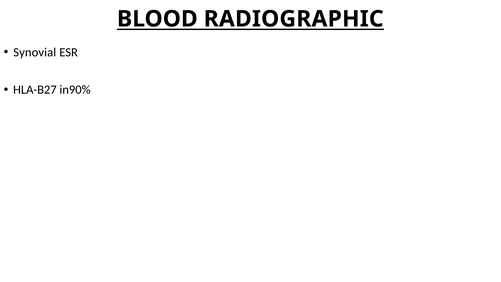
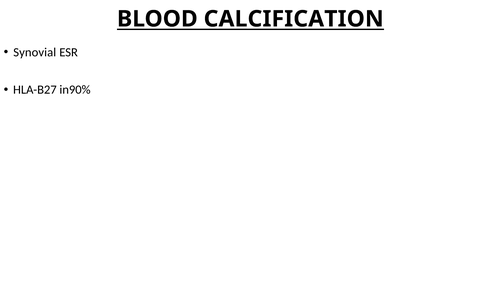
RADIOGRAPHIC: RADIOGRAPHIC -> CALCIFICATION (294, 19)
